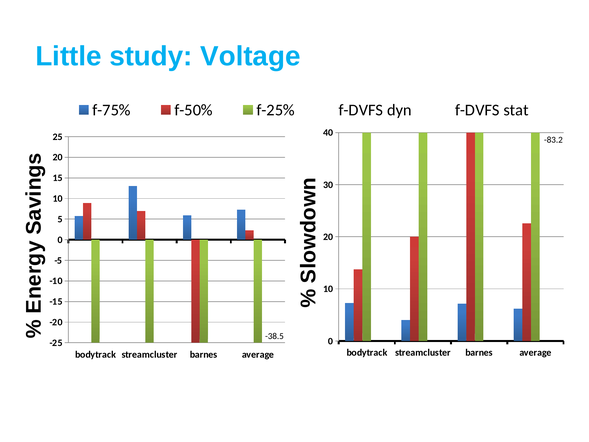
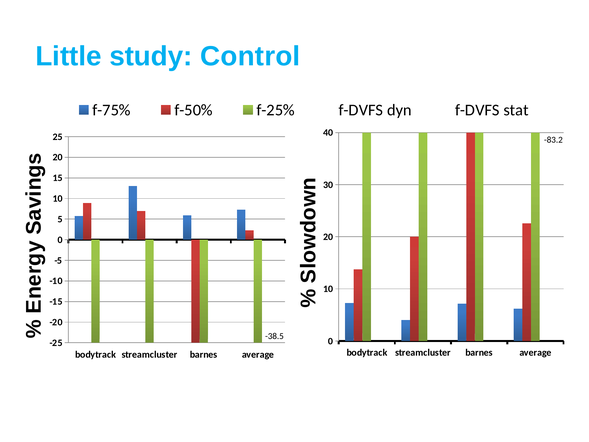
Voltage: Voltage -> Control (250, 56)
